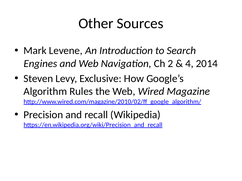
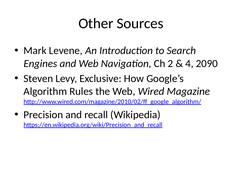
2014: 2014 -> 2090 (207, 64)
